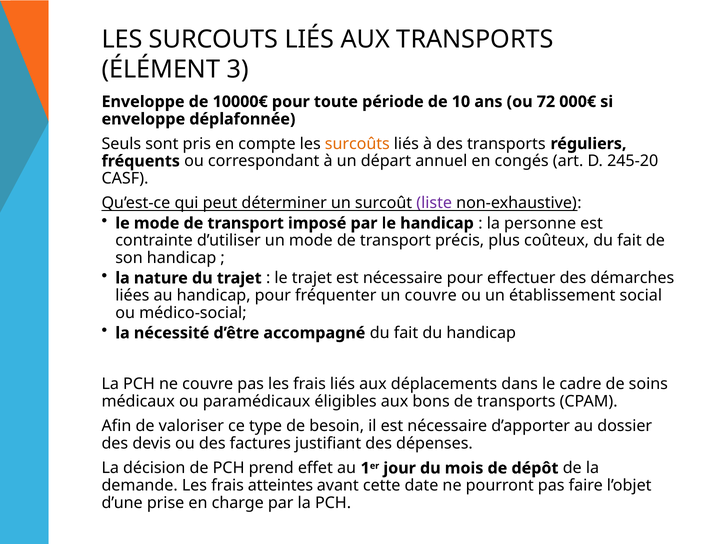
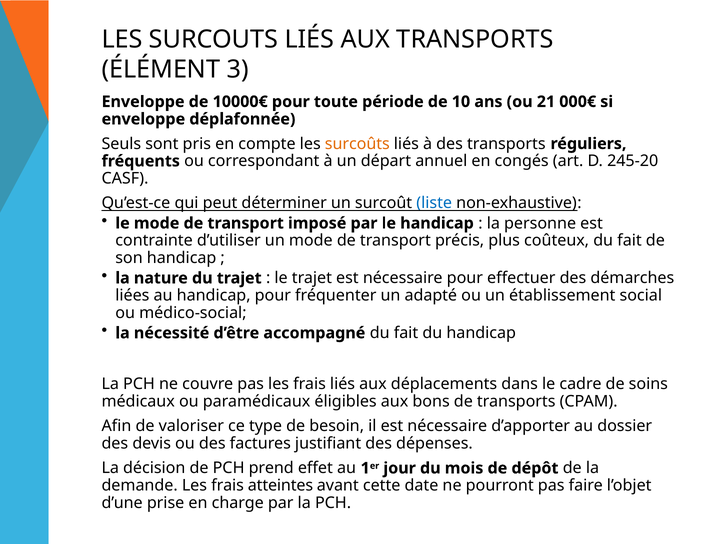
72: 72 -> 21 (546, 102)
liste colour: purple -> blue (434, 203)
un couvre: couvre -> adapté (431, 296)
